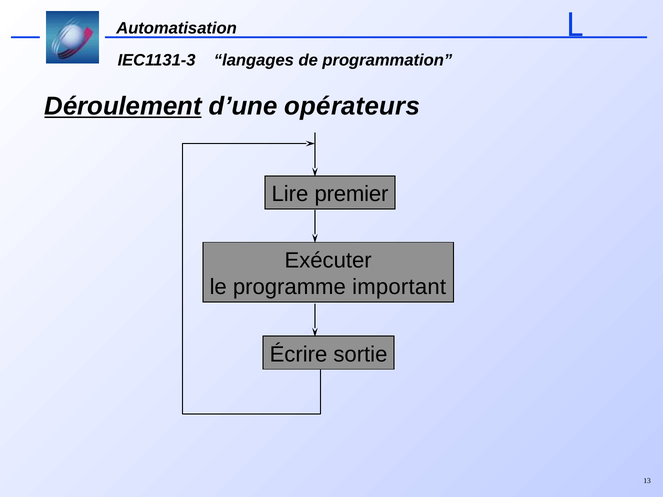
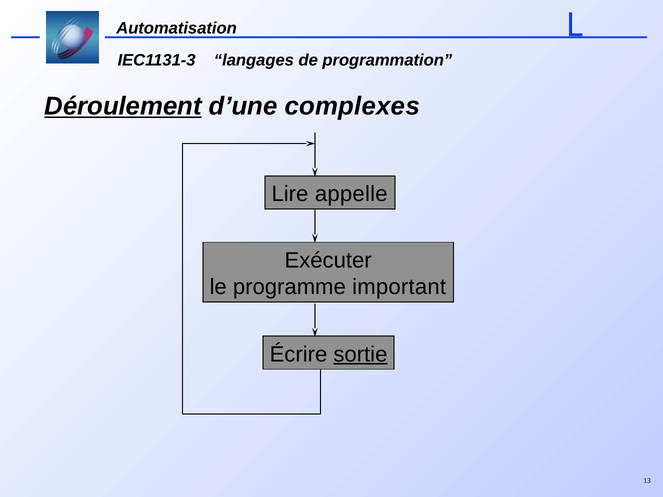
opérateurs: opérateurs -> complexes (352, 106)
premier: premier -> appelle (351, 194)
sortie underline: none -> present (360, 354)
